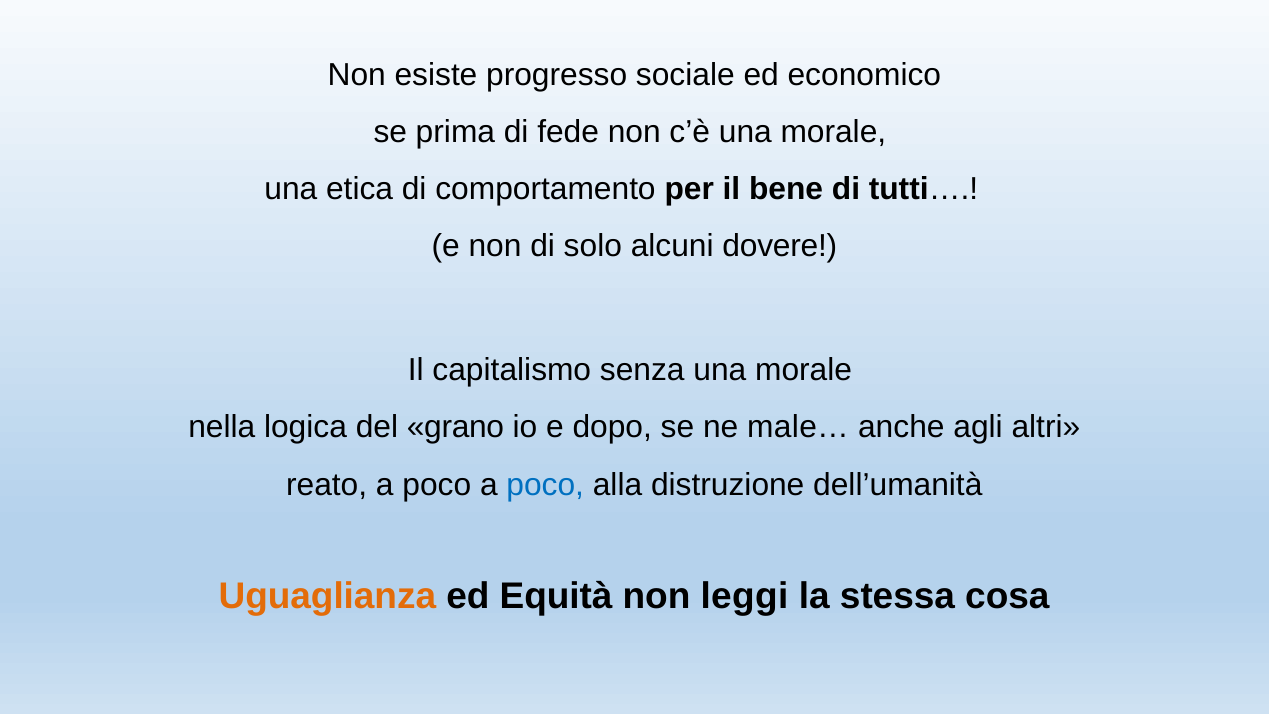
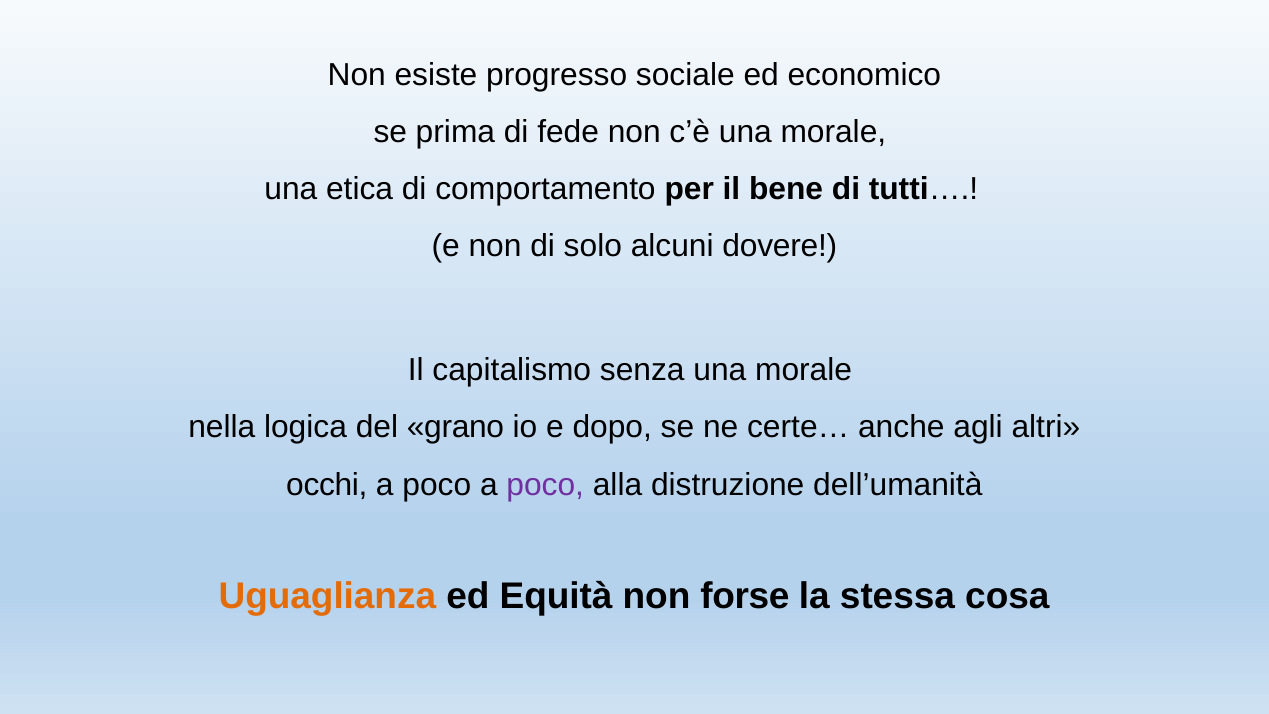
male…: male… -> certe… (798, 427)
reato: reato -> occhi (327, 484)
poco colour: blue -> purple (545, 484)
leggi: leggi -> forse (745, 596)
